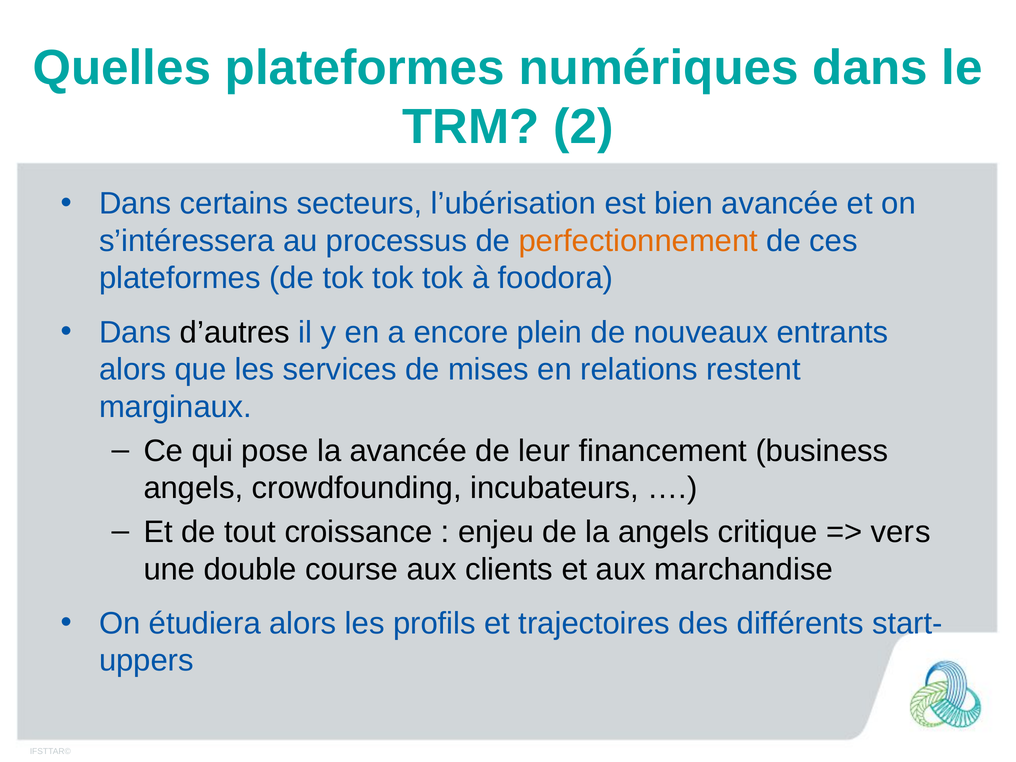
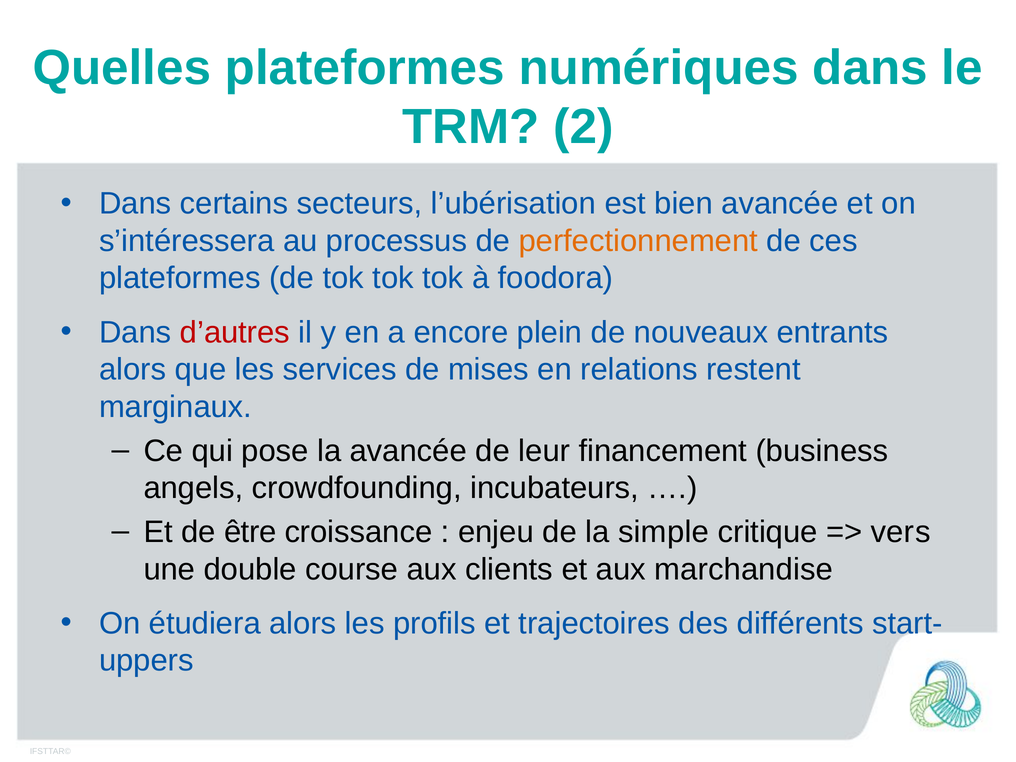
d’autres colour: black -> red (235, 332)
tout: tout -> être (250, 532)
la angels: angels -> simple (664, 532)
